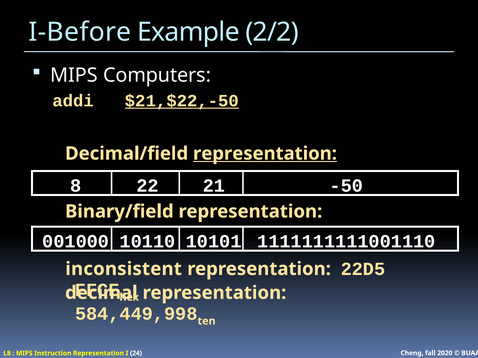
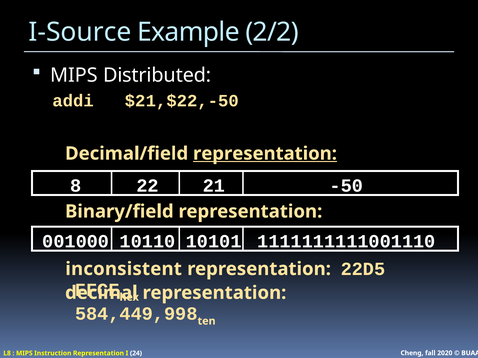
I-Before: I-Before -> I-Source (80, 32)
Computers: Computers -> Distributed (157, 75)
$21,$22,-50 underline: present -> none (182, 101)
